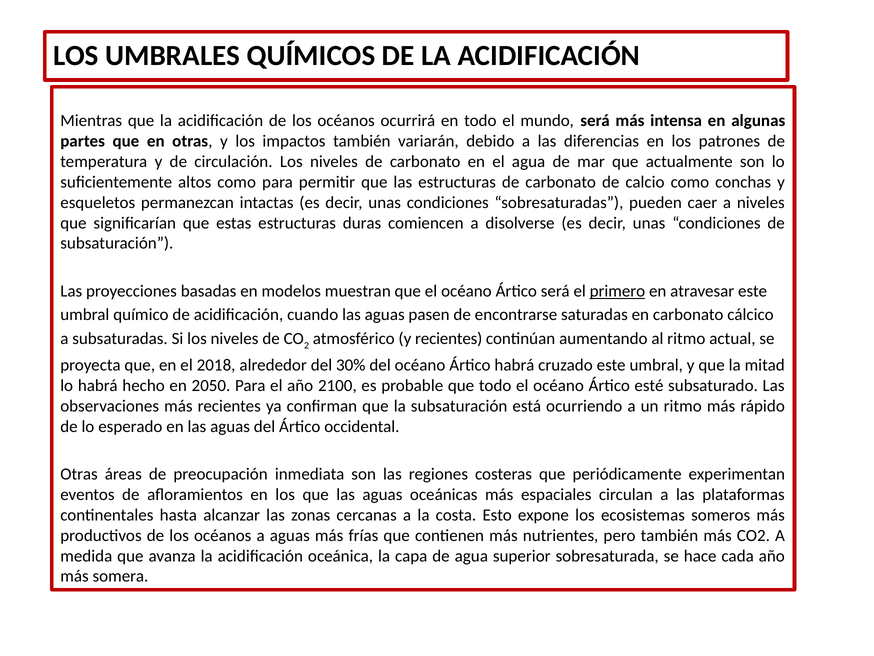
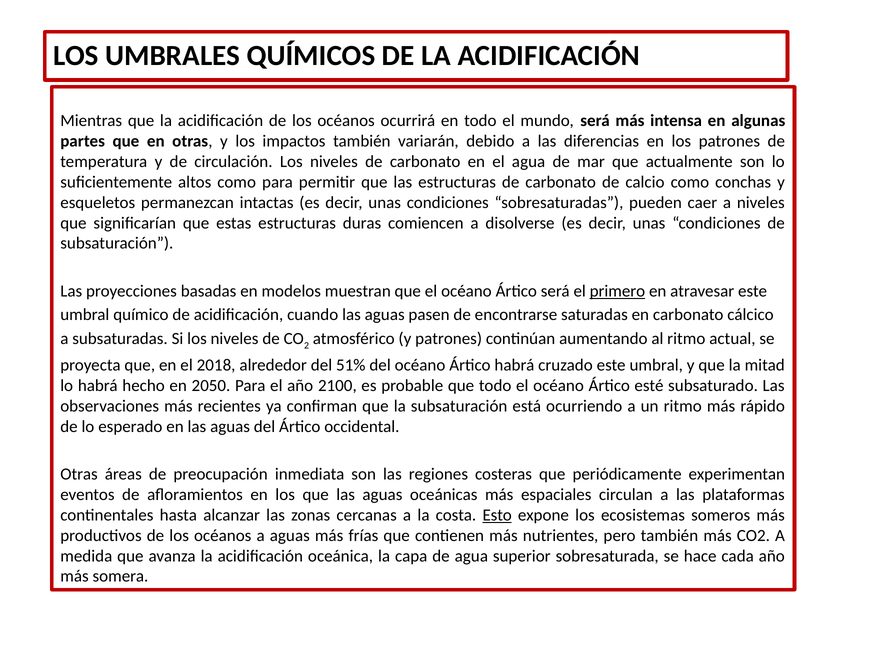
y recientes: recientes -> patrones (449, 338)
30%: 30% -> 51% (351, 365)
Esto underline: none -> present (497, 515)
